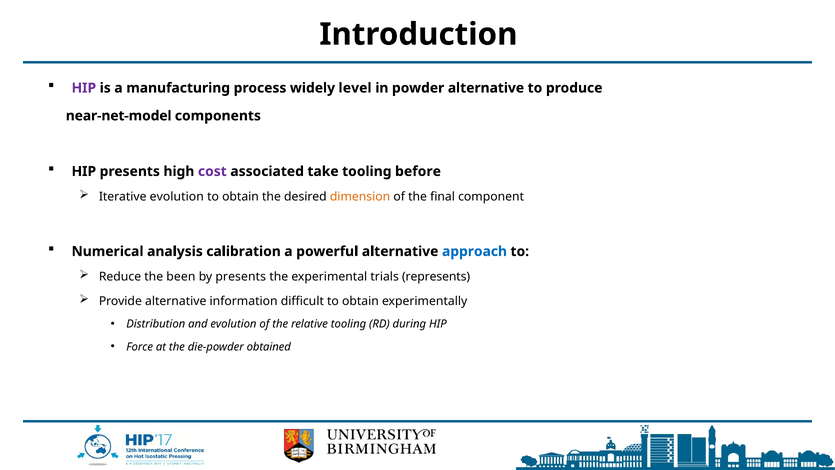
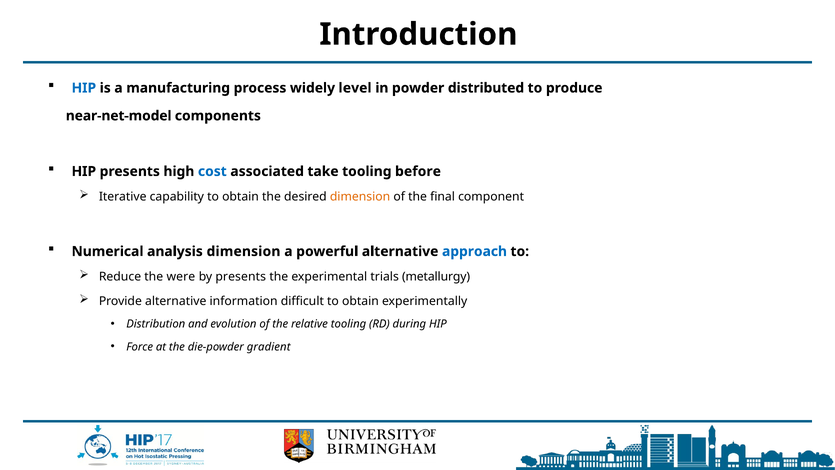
HIP colour: purple -> blue (84, 88)
powder alternative: alternative -> distributed (486, 88)
cost colour: purple -> blue (212, 171)
Iterative evolution: evolution -> capability (177, 197)
analysis calibration: calibration -> dimension (243, 251)
been: been -> were (181, 277)
represents: represents -> metallurgy (436, 277)
obtained: obtained -> gradient (269, 347)
